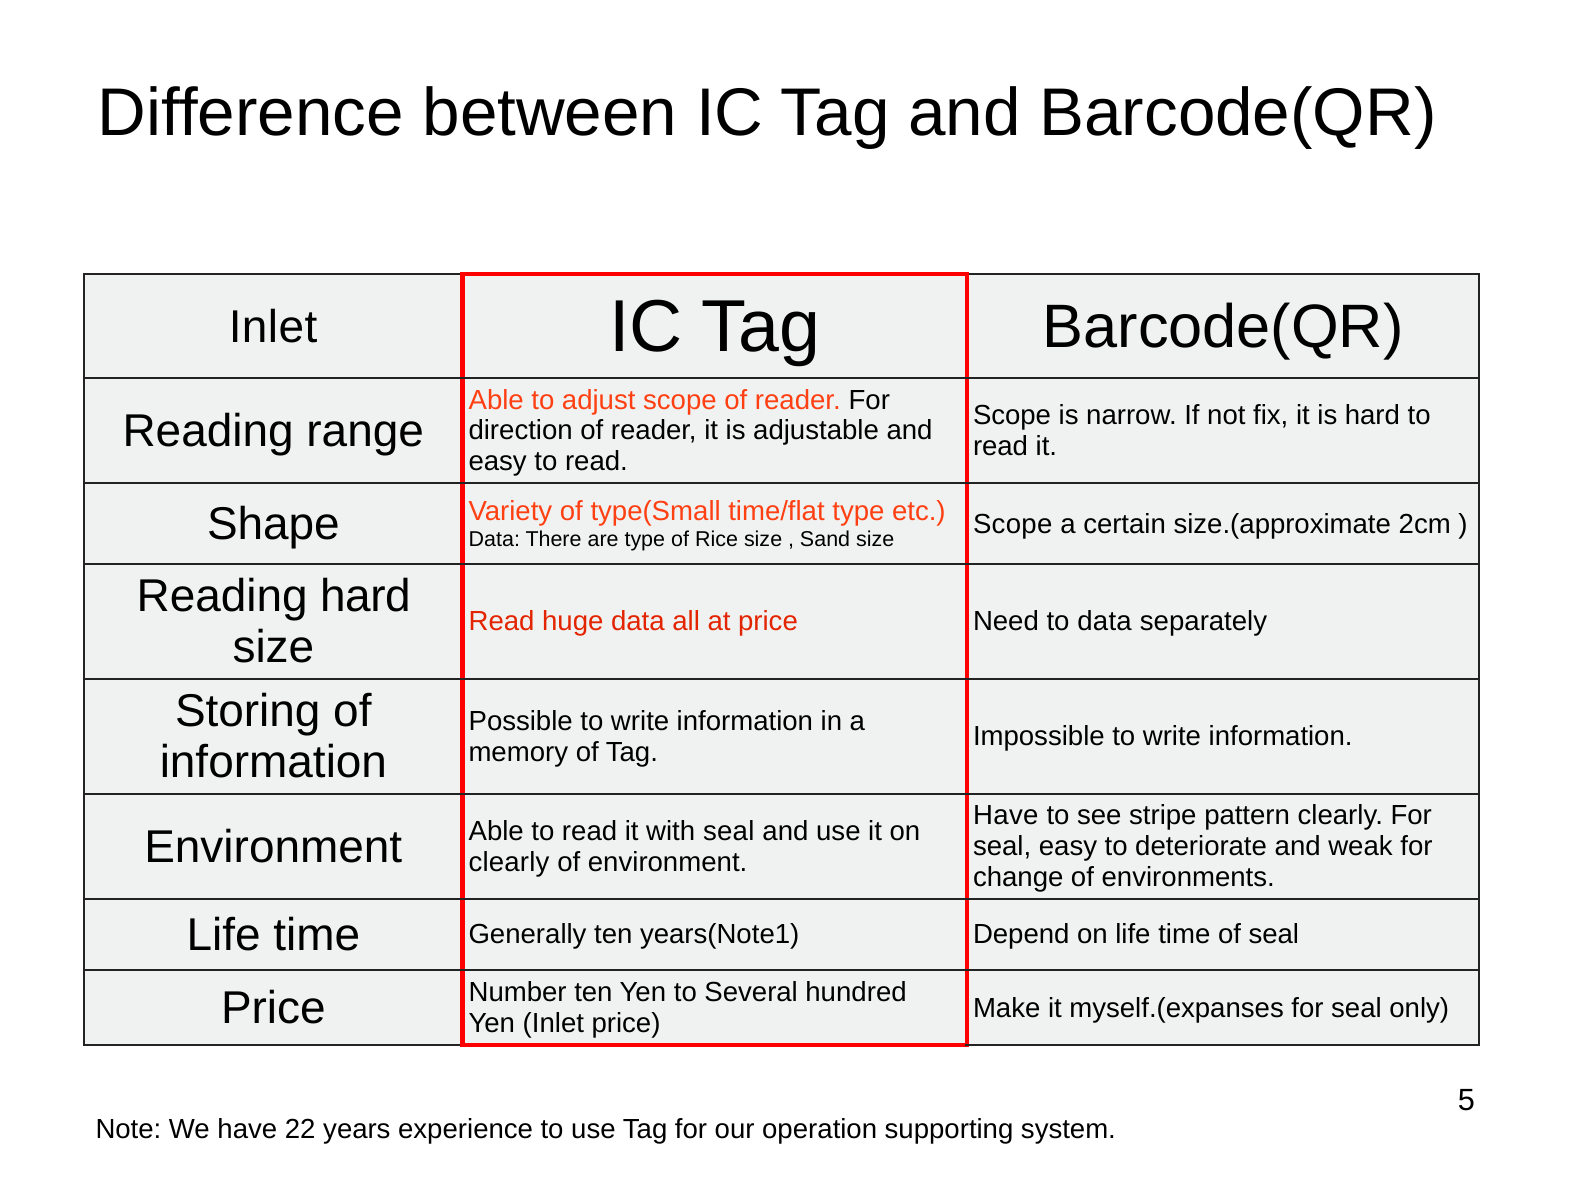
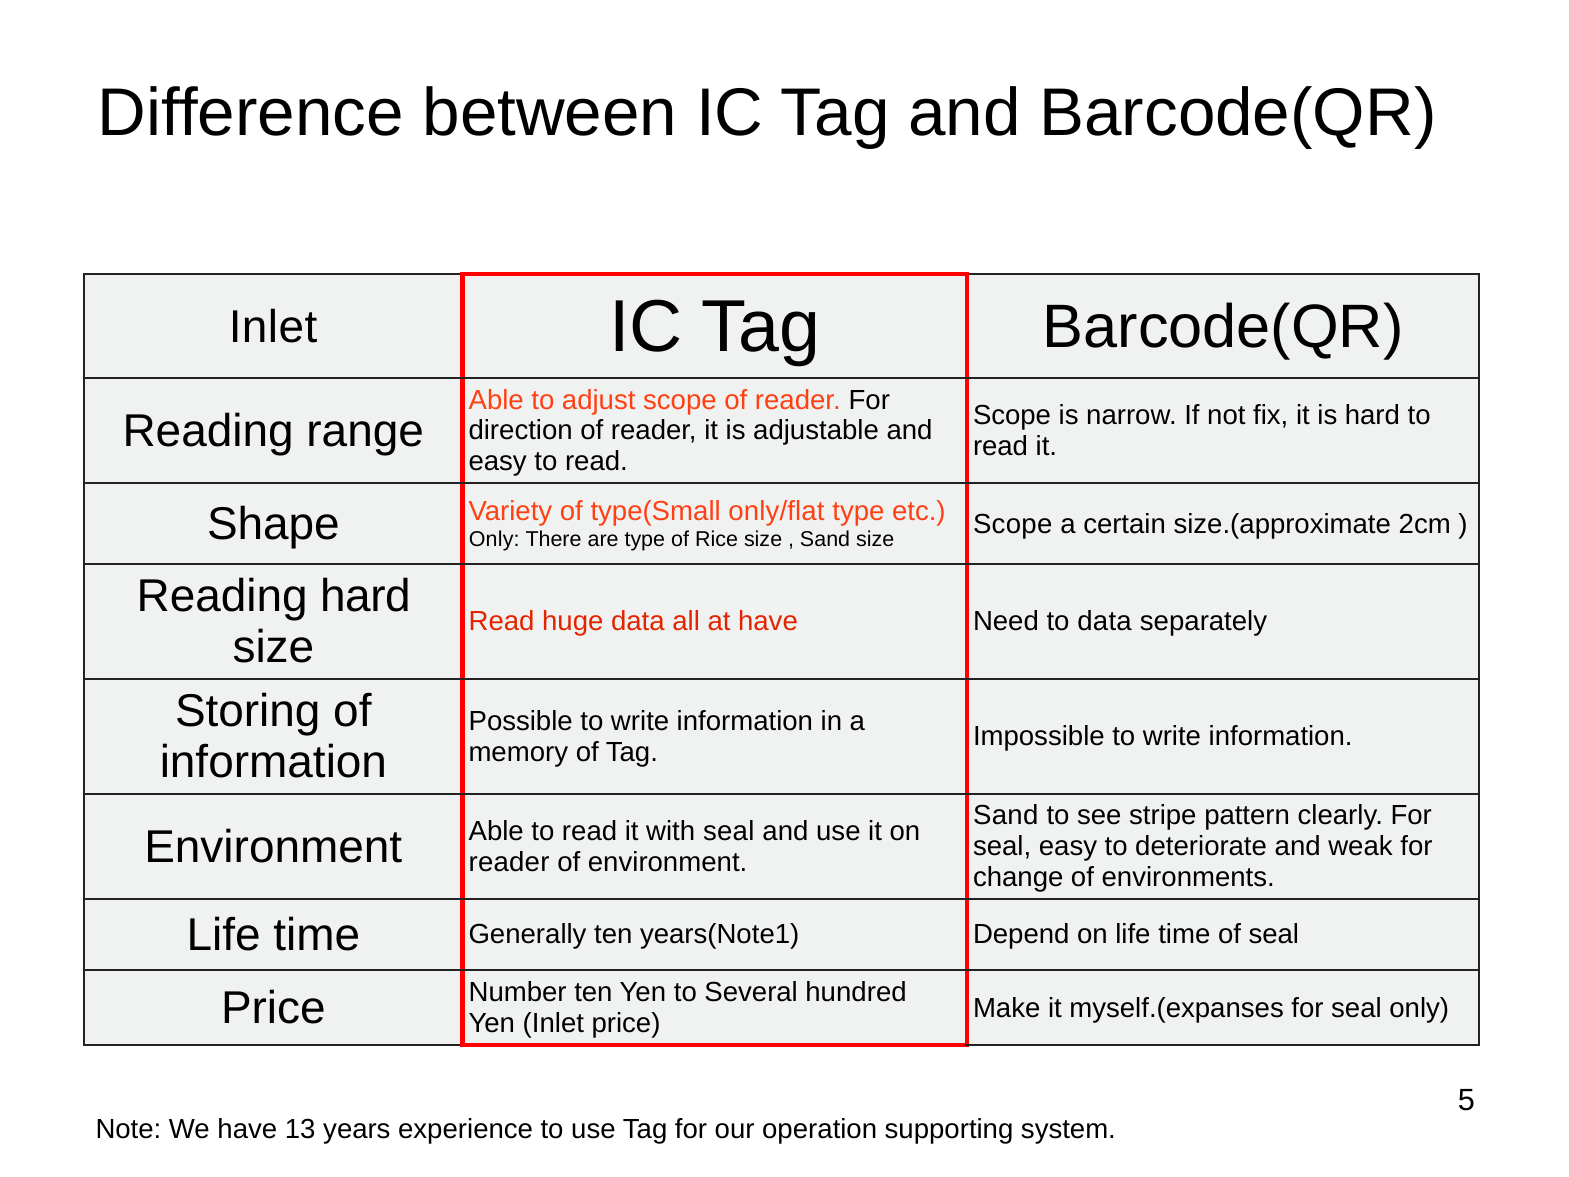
time/flat: time/flat -> only/flat (776, 512)
Data: Data -> Only (494, 539)
at price: price -> have (768, 622)
Have: Have -> Sand (1006, 816)
clearly: clearly -> reader (509, 862)
22: 22 -> 13 (300, 1129)
